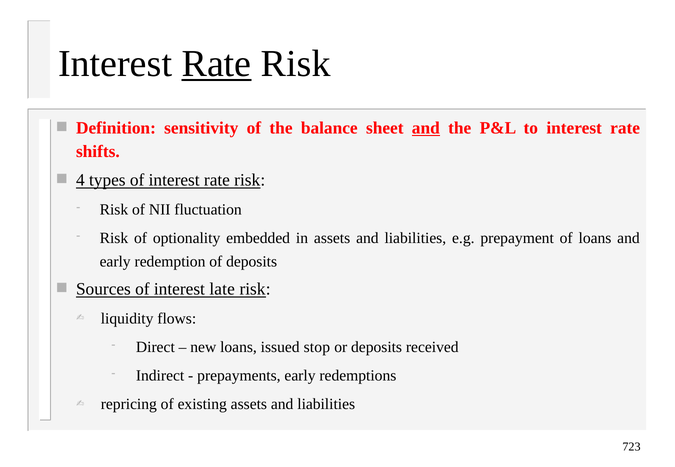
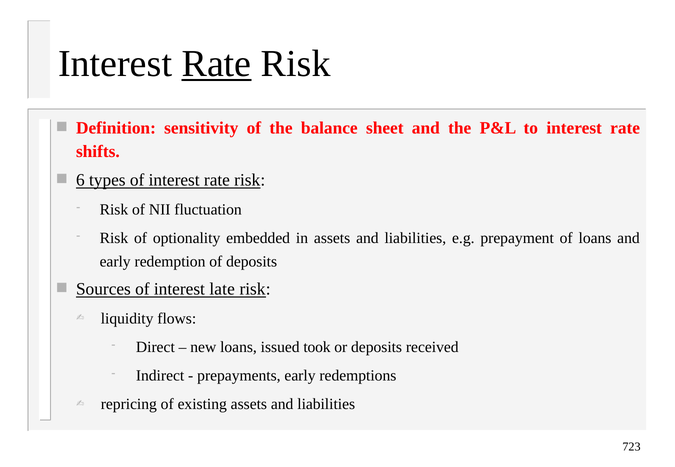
and underline: present -> none (426, 128)
4: 4 -> 6 (80, 180)
stop: stop -> took (317, 347)
